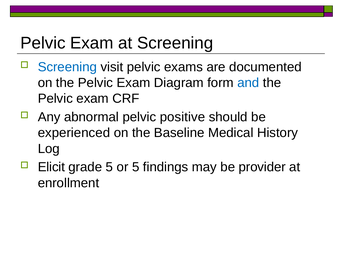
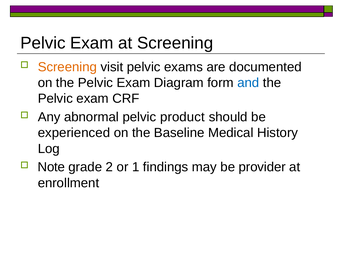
Screening colour: blue -> orange (67, 67)
positive: positive -> product (182, 117)
Elicit: Elicit -> Note (51, 167)
grade 5: 5 -> 2 (109, 167)
or 5: 5 -> 1 (136, 167)
